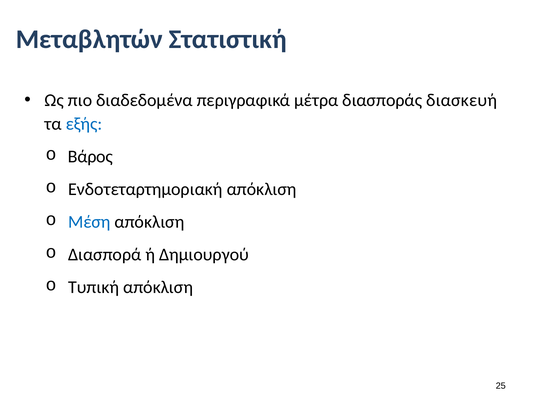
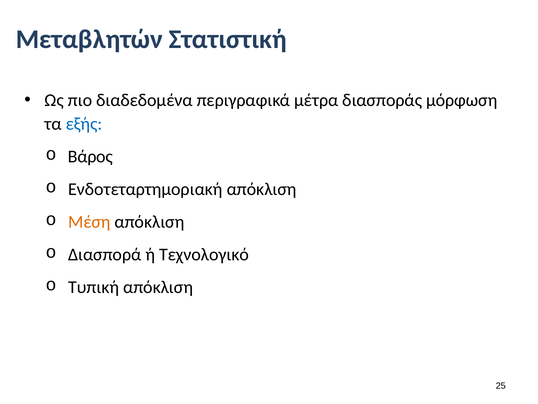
διασκευή: διασκευή -> μόρφωση (462, 100)
Μέση colour: blue -> orange (89, 221)
Δημιουργού: Δημιουργού -> Τεχνολογικό (204, 254)
